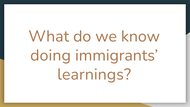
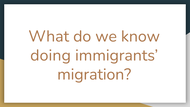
learnings: learnings -> migration (94, 74)
